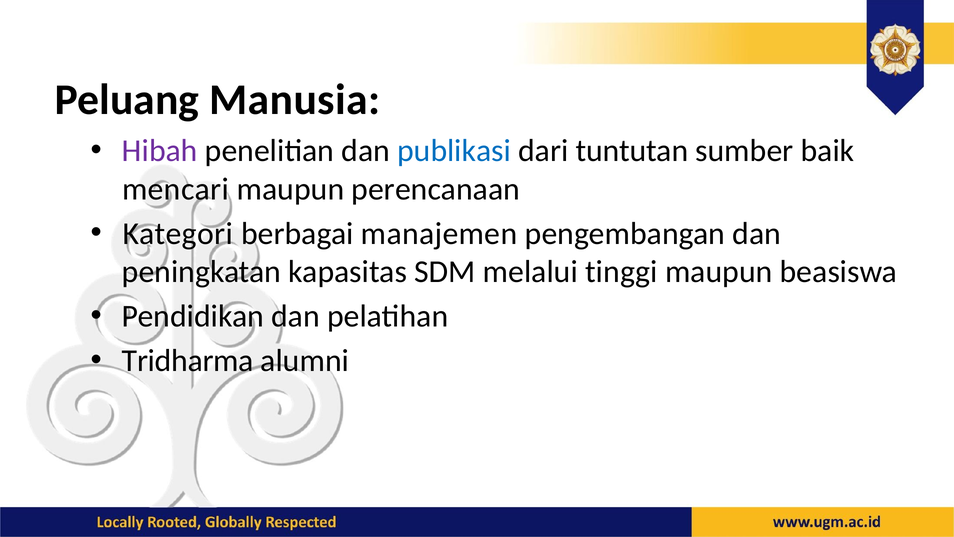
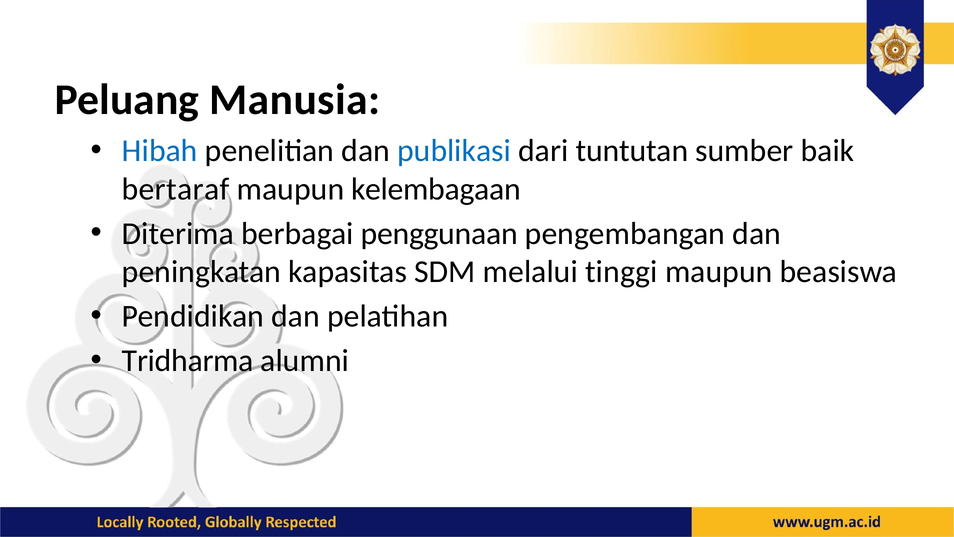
Hibah colour: purple -> blue (160, 151)
mencari: mencari -> bertaraf (176, 189)
perencanaan: perencanaan -> kelembagaan (436, 189)
Kategori: Kategori -> Diterima (178, 233)
manajemen: manajemen -> penggunaan (439, 233)
